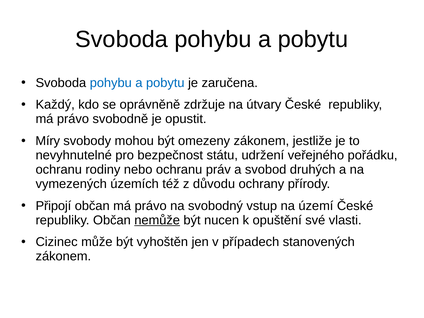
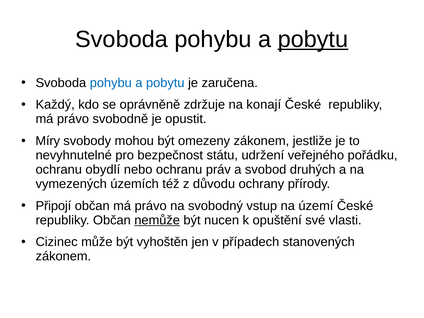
pobytu underline: none -> present (313, 39)
útvary: útvary -> konají (264, 105)
rodiny: rodiny -> obydlí (103, 170)
